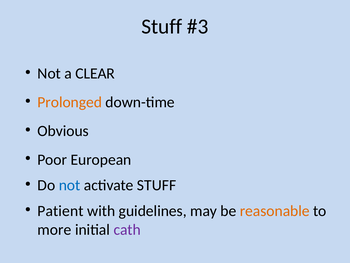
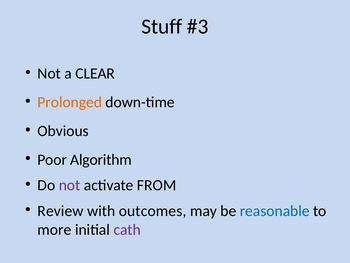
European: European -> Algorithm (101, 159)
not colour: blue -> purple (70, 185)
activate STUFF: STUFF -> FROM (157, 185)
Patient: Patient -> Review (60, 211)
guidelines: guidelines -> outcomes (153, 211)
reasonable colour: orange -> blue (275, 211)
